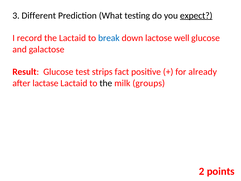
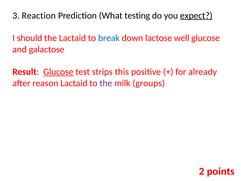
Different: Different -> Reaction (39, 15)
record: record -> should (29, 38)
Glucose underline: none -> present (58, 72)
fact: fact -> this (122, 72)
lactase: lactase -> reason (45, 83)
the colour: black -> purple (106, 83)
